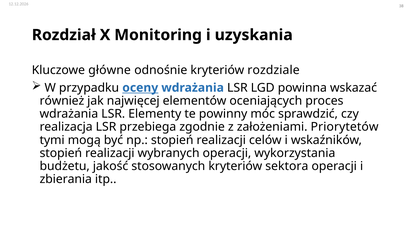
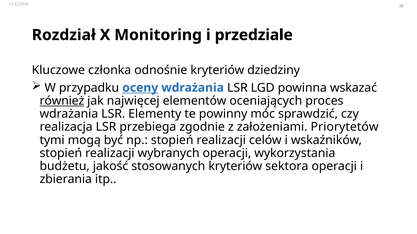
uzyskania: uzyskania -> przedziale (254, 35)
główne: główne -> członka (110, 70)
rozdziale: rozdziale -> dziedziny (274, 70)
również underline: none -> present (62, 101)
